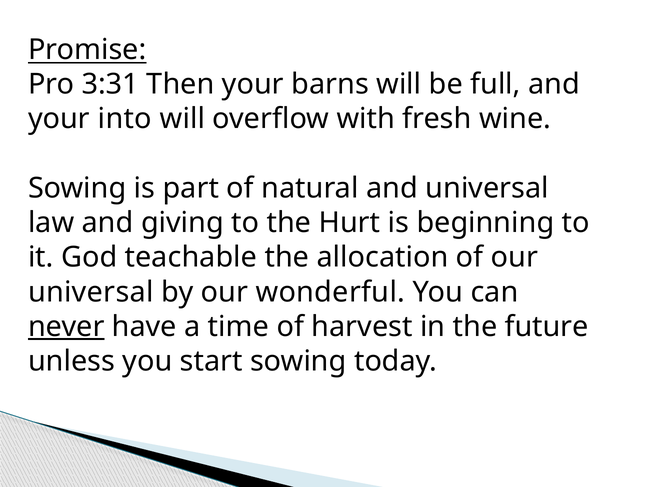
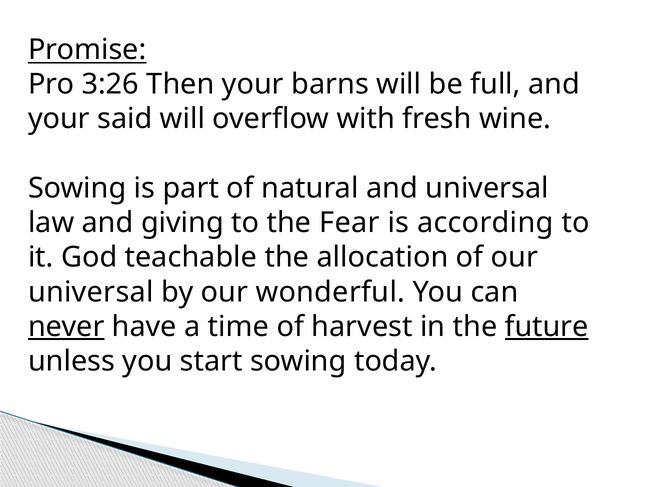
3:31: 3:31 -> 3:26 (110, 84)
into: into -> said (125, 119)
Hurt: Hurt -> Fear (349, 223)
beginning: beginning -> according (485, 223)
future underline: none -> present (547, 327)
